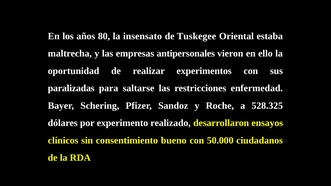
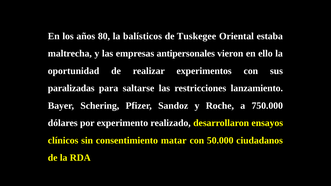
insensato: insensato -> balísticos (143, 36)
enfermedad: enfermedad -> lanzamiento (257, 88)
528.325: 528.325 -> 750.000 (267, 106)
bueno: bueno -> matar (174, 141)
